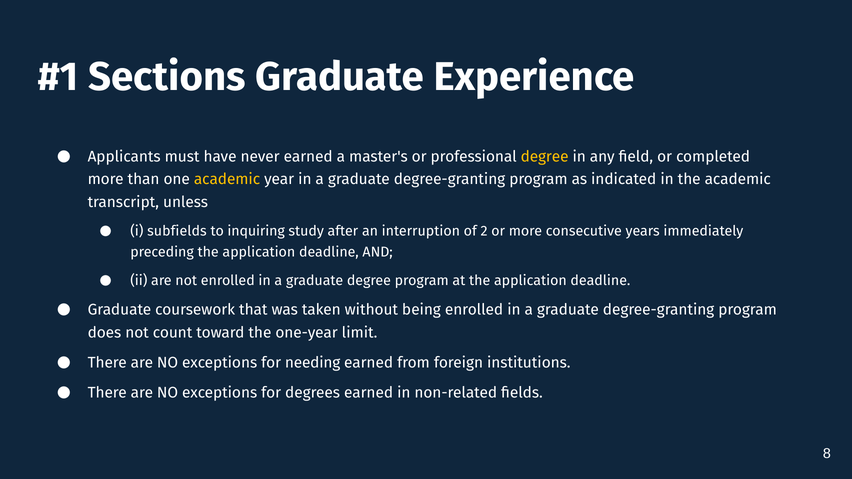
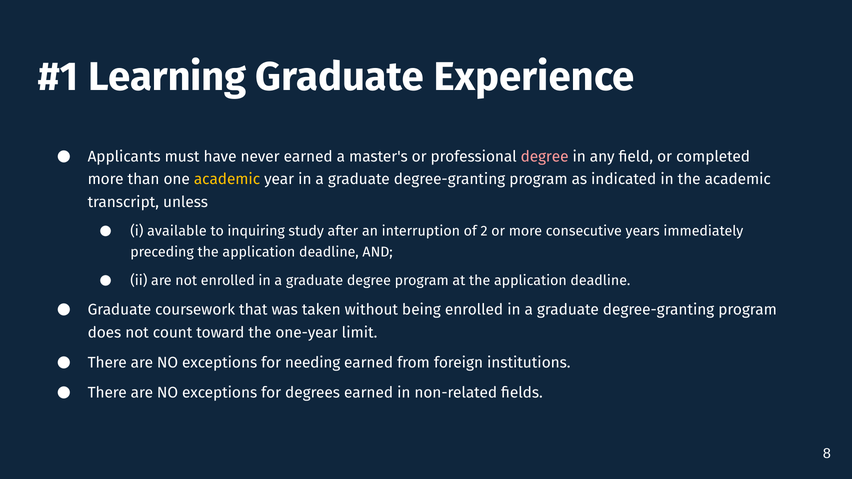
Sections: Sections -> Learning (167, 77)
degree colour: yellow -> pink (545, 157)
subfields: subfields -> available (177, 231)
